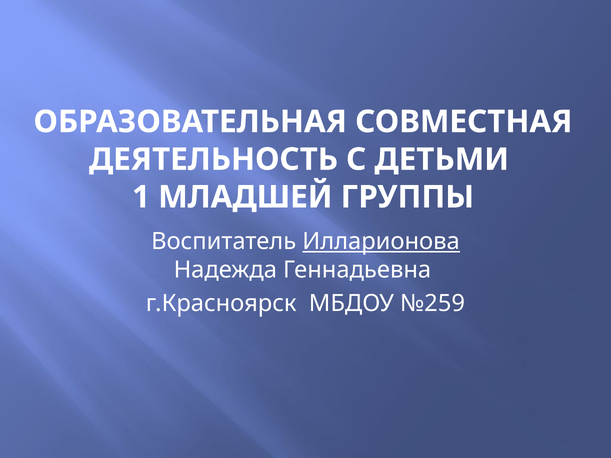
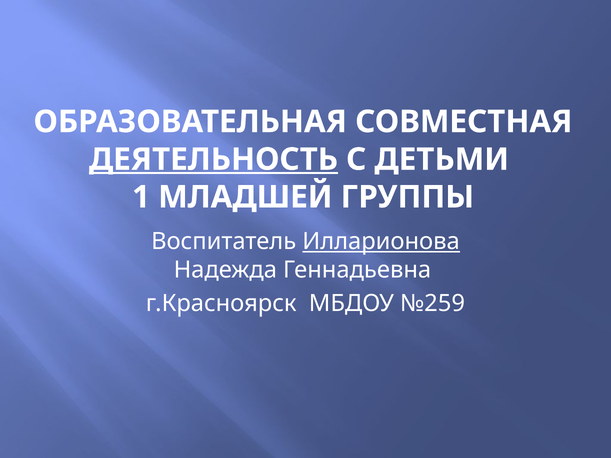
ДЕЯТЕЛЬНОСТЬ underline: none -> present (213, 160)
